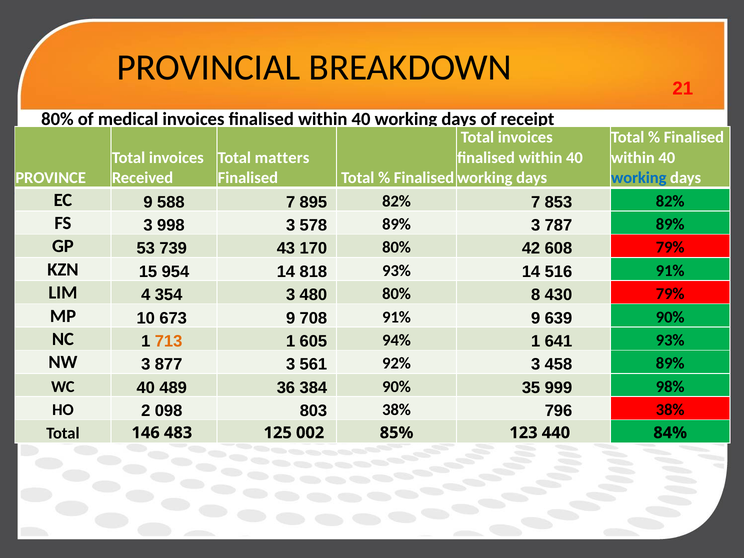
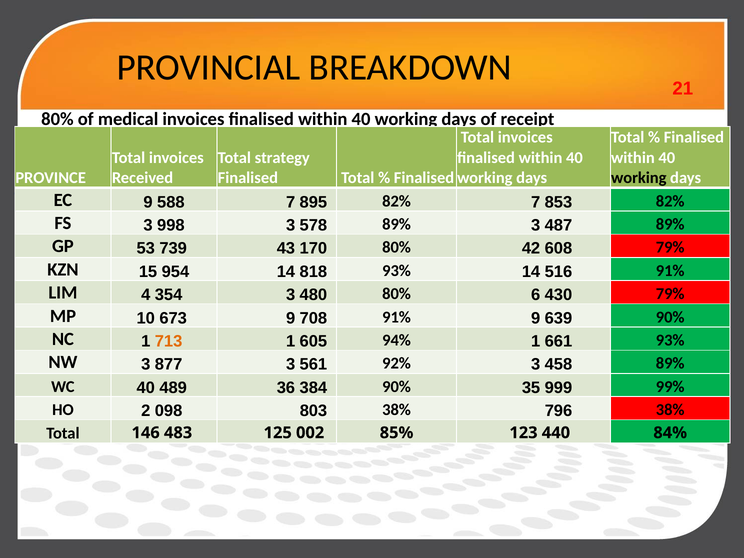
matters: matters -> strategy (282, 158)
working colour: blue -> black (639, 178)
787: 787 -> 487 (558, 225)
8: 8 -> 6 (536, 295)
641: 641 -> 661 (558, 341)
98%: 98% -> 99% (670, 387)
